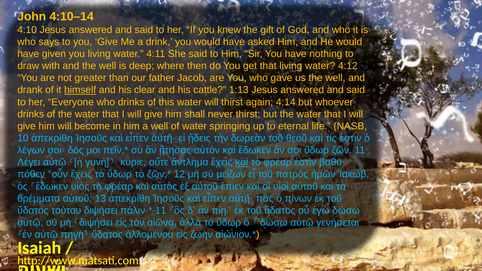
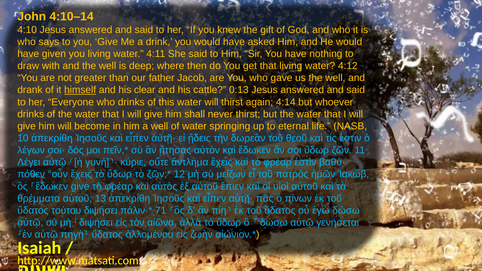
1:13: 1:13 -> 0:13 (239, 90)
καὶ underline: present -> none (242, 162)
ἔδωκεν υἱὸς: υἱὸς -> give (80, 186)
11: 11 -> 71 (161, 211)
